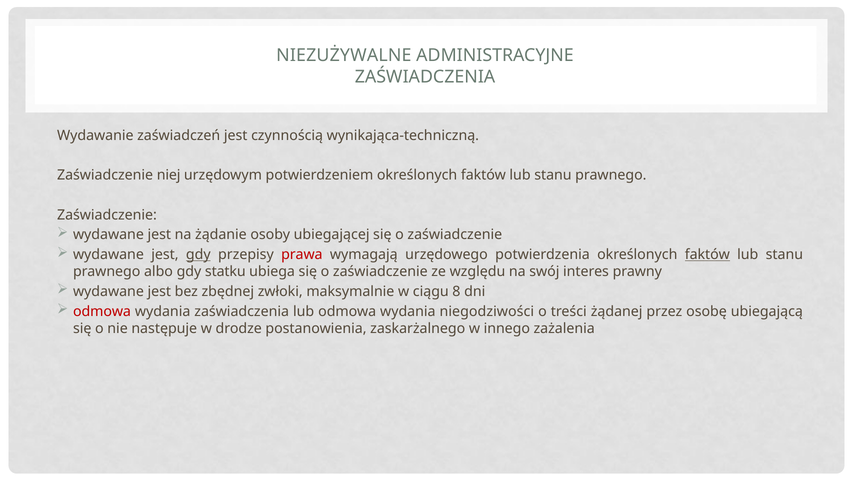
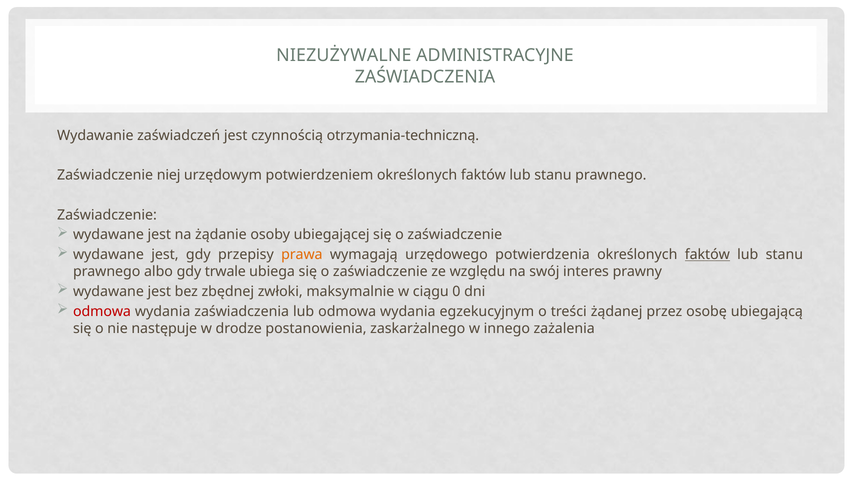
wynikająca-techniczną: wynikająca-techniczną -> otrzymania-techniczną (403, 135)
gdy underline: present -> none (198, 255)
prawa colour: red -> orange (302, 255)
statku: statku -> trwale (225, 272)
8: 8 -> 0 (456, 291)
niegodziwości: niegodziwości -> egzekucyjnym (487, 311)
